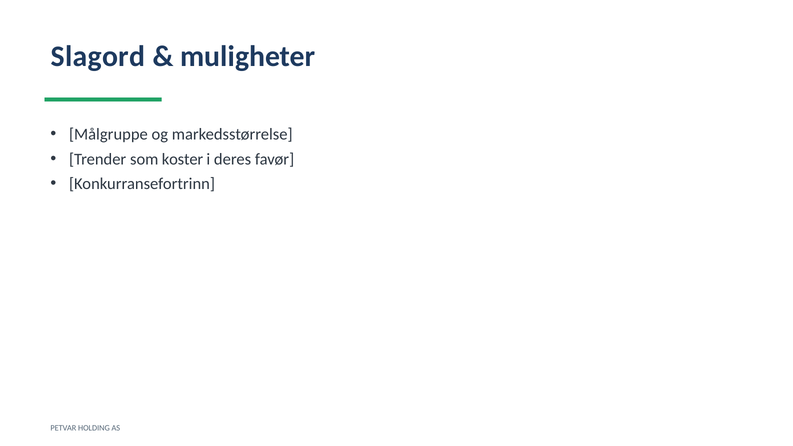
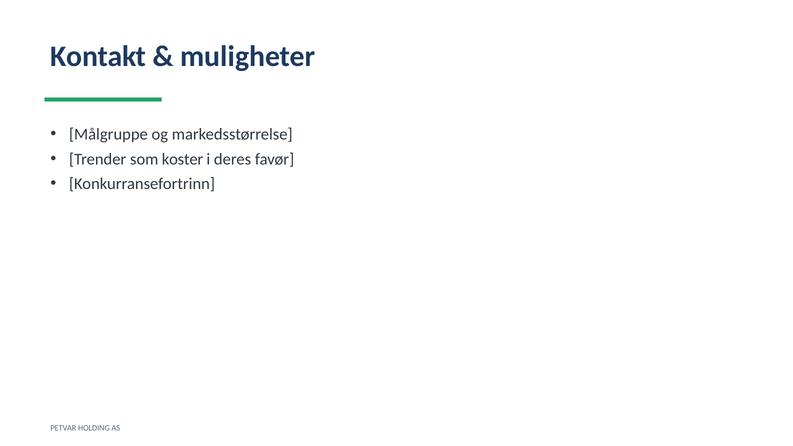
Slagord: Slagord -> Kontakt (98, 57)
